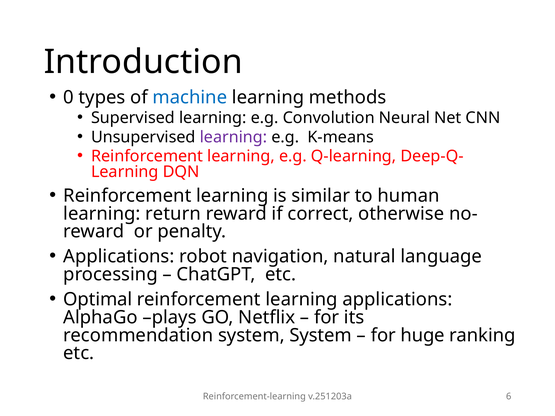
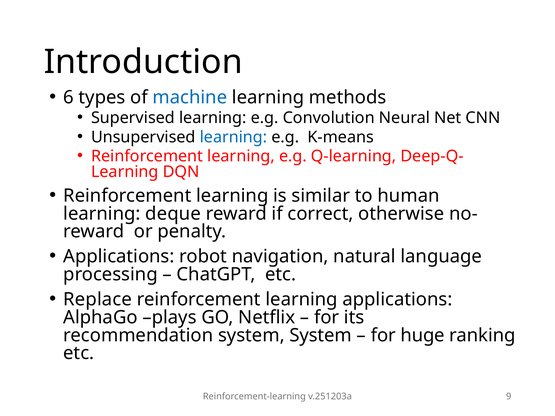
0: 0 -> 6 (69, 98)
learning colour: purple -> blue (234, 137)
return: return -> deque (173, 214)
Optimal: Optimal -> Replace (98, 299)
6: 6 -> 9 (509, 397)
